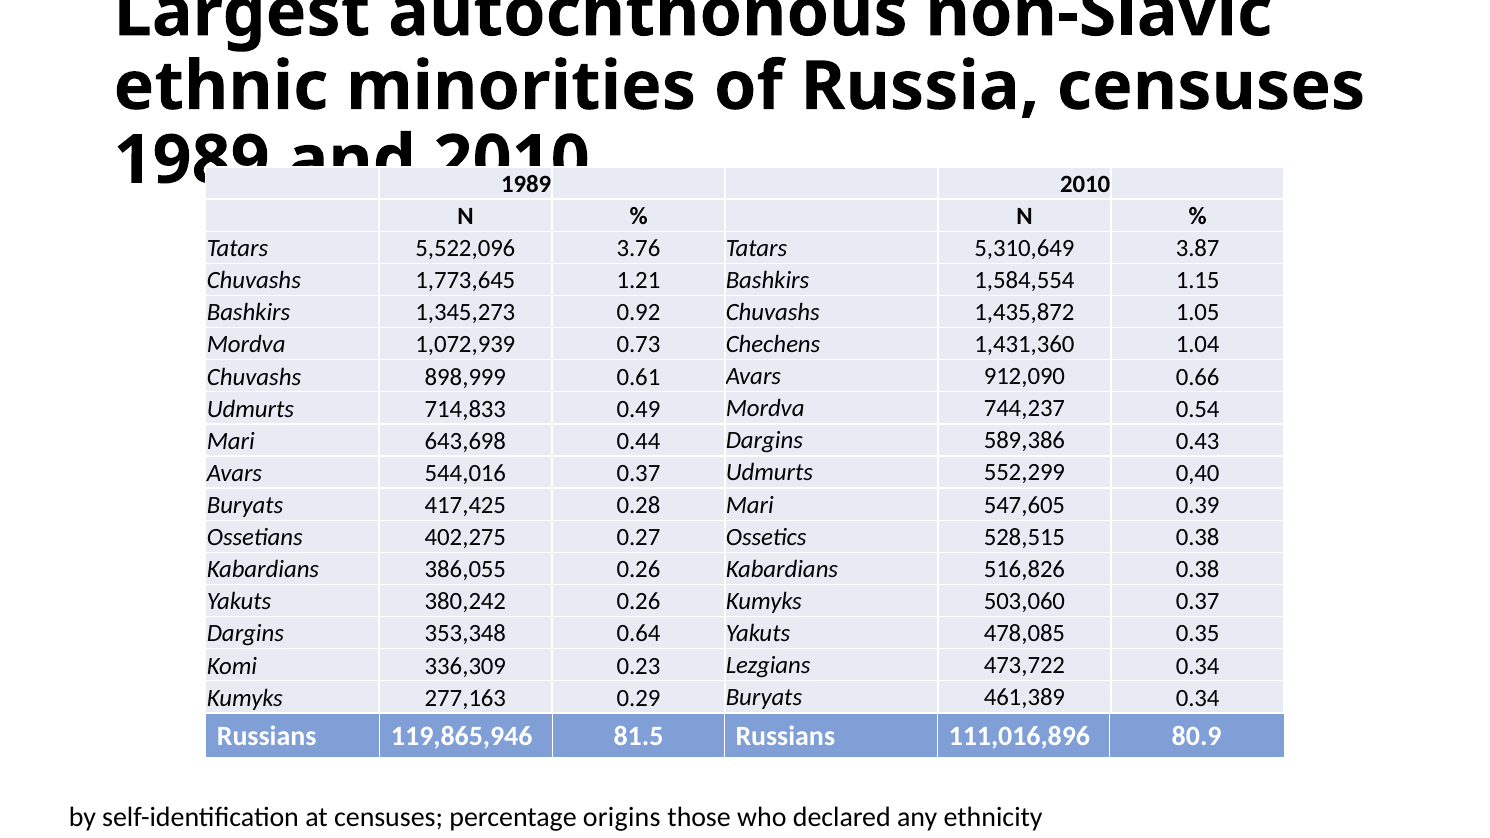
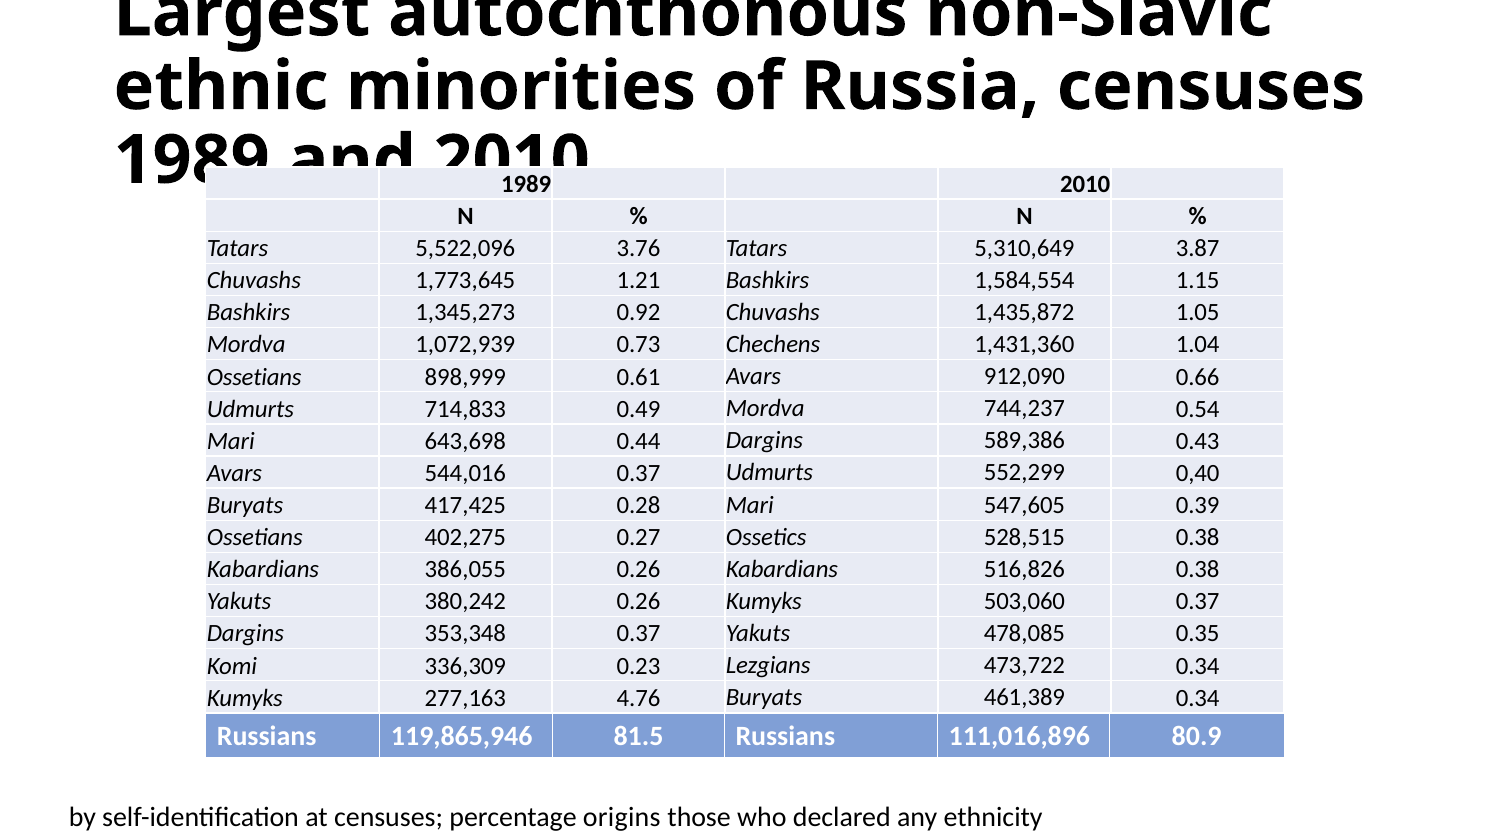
Chuvashs: Chuvashs -> Ossetians (254, 377)
353,348 0.64: 0.64 -> 0.37 (639, 634)
0.29: 0.29 -> 4.76 (639, 698)
